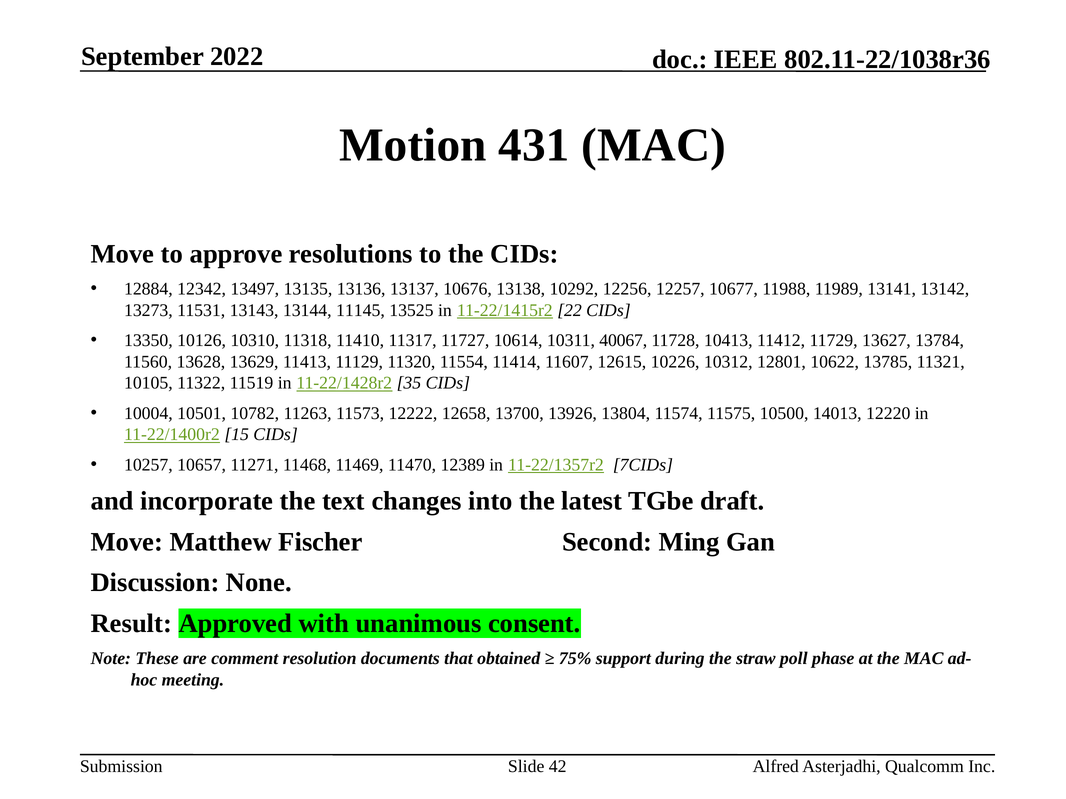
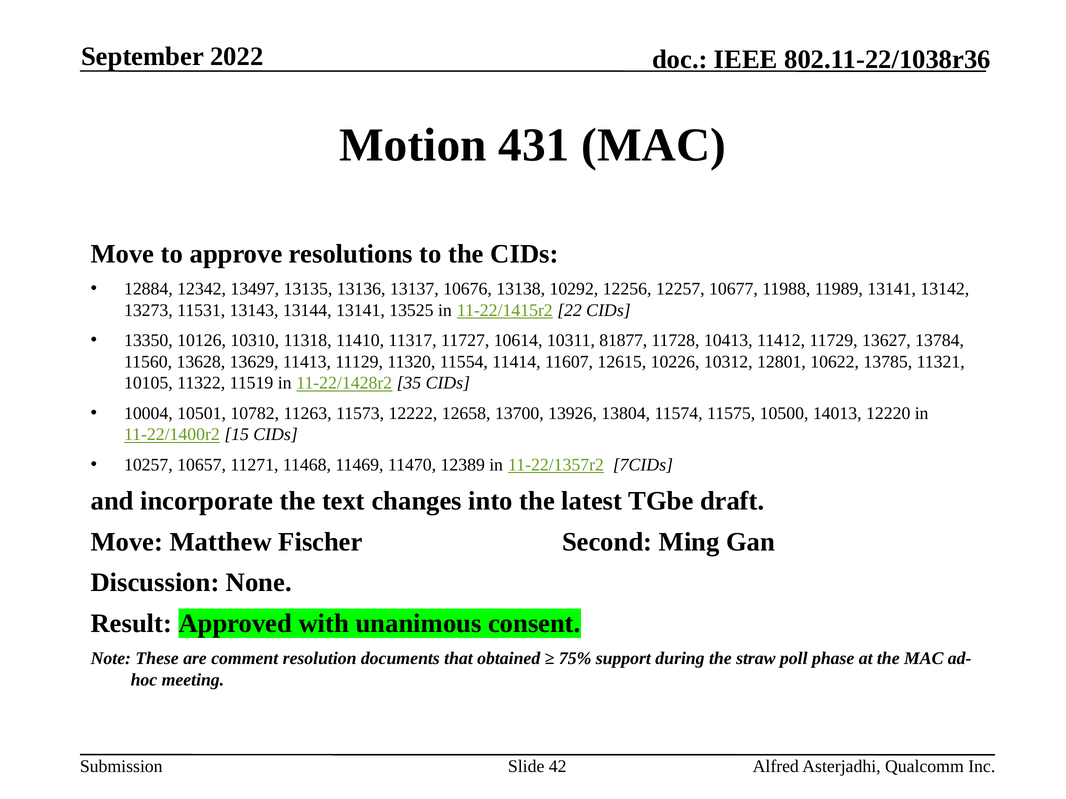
13144 11145: 11145 -> 13141 (360, 310)
40067: 40067 -> 81877 (623, 341)
